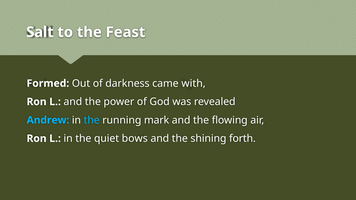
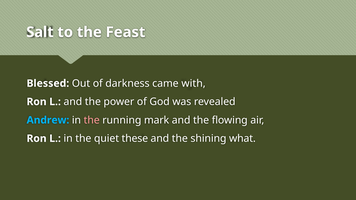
Formed: Formed -> Blessed (48, 83)
the colour: light blue -> pink (92, 120)
bows: bows -> these (135, 139)
forth: forth -> what (242, 139)
